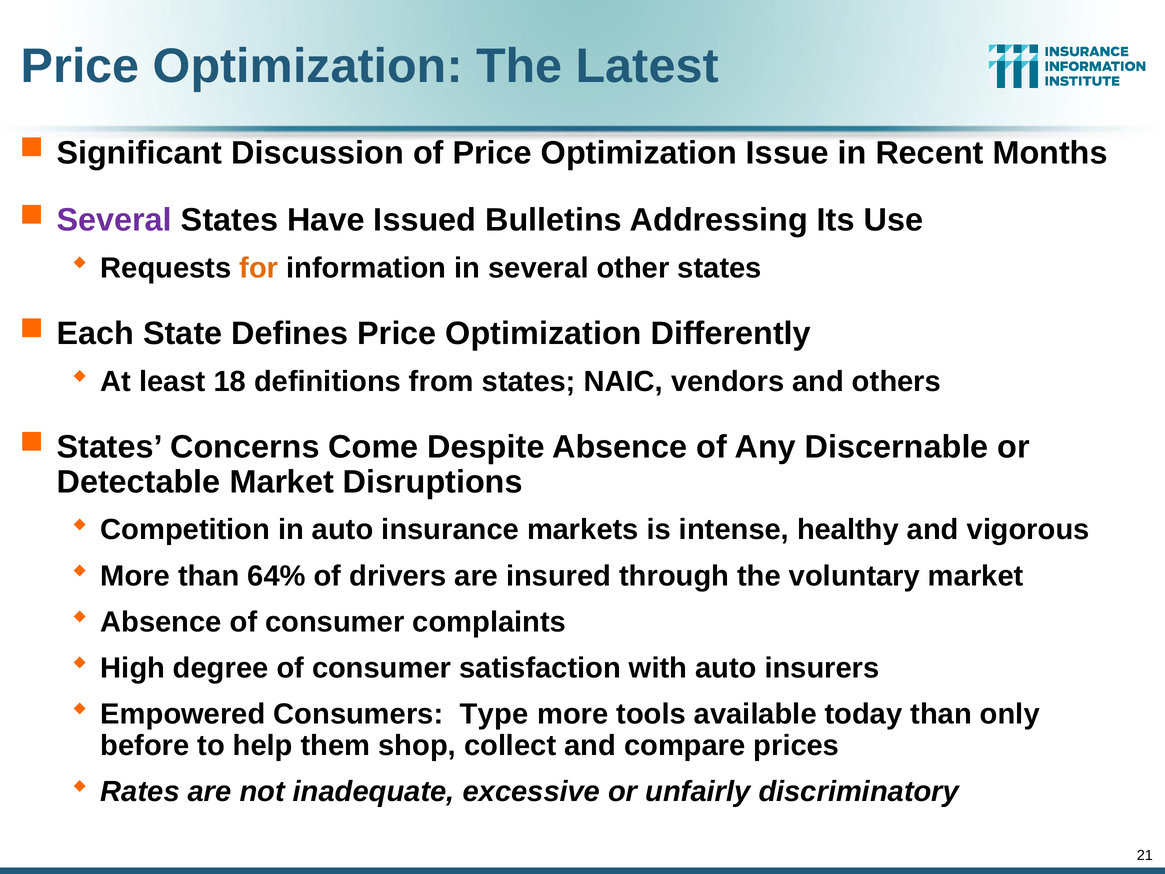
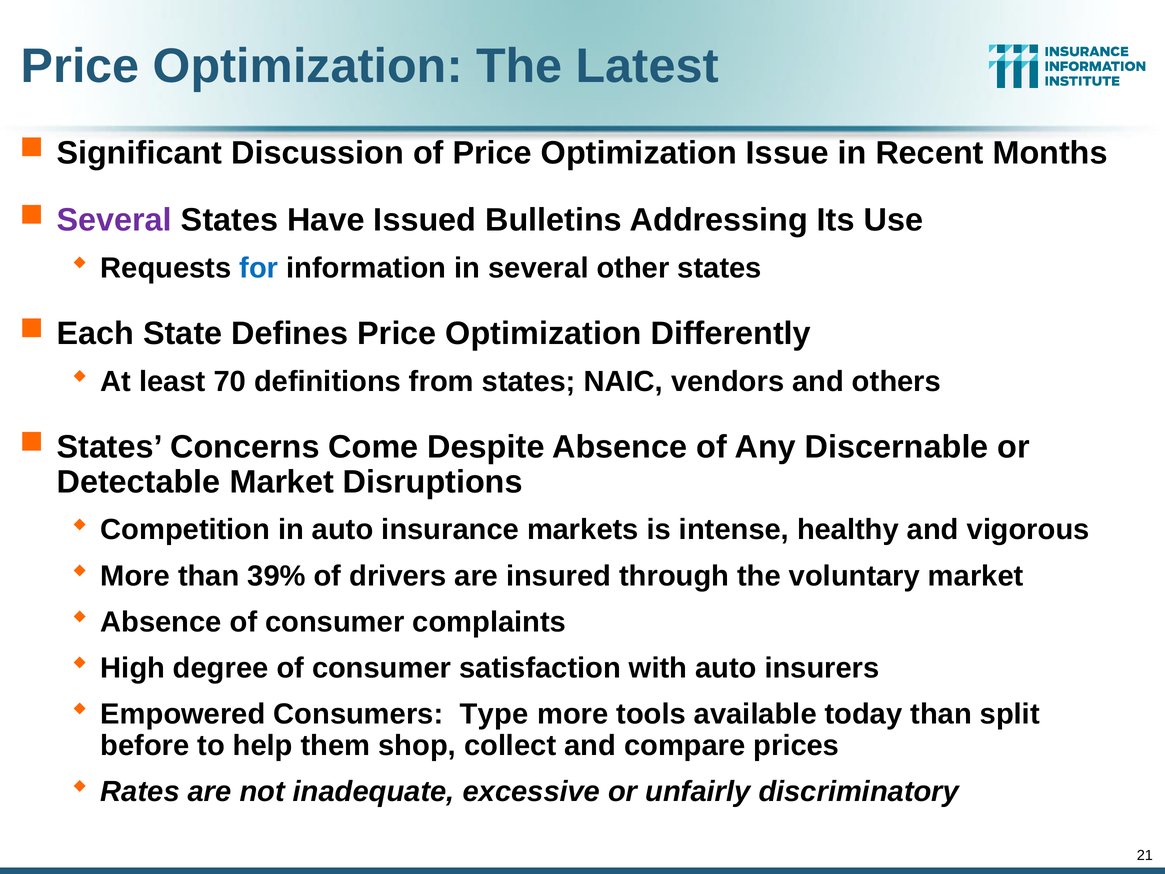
for colour: orange -> blue (259, 268)
18: 18 -> 70 (230, 381)
64%: 64% -> 39% (277, 576)
only: only -> split (1010, 714)
